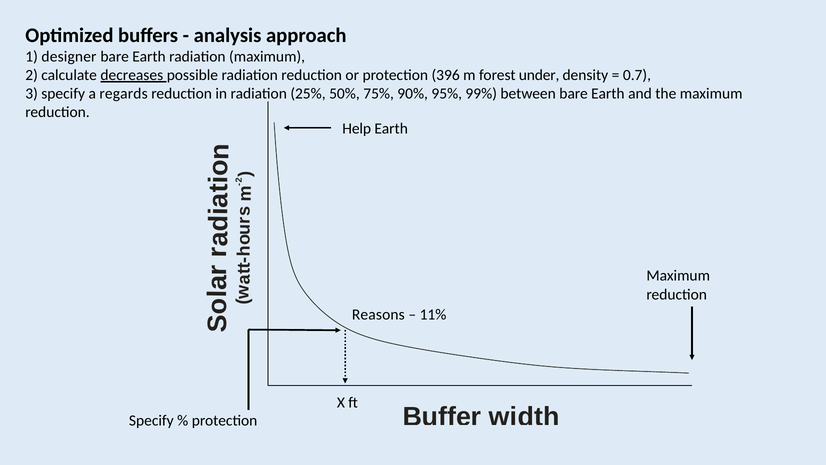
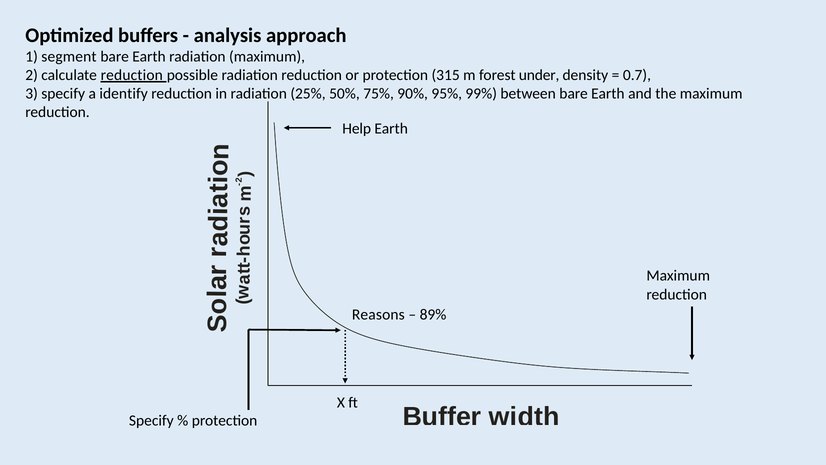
designer: designer -> segment (69, 57)
calculate decreases: decreases -> reduction (132, 75)
396: 396 -> 315 (446, 75)
regards: regards -> identify (124, 94)
11%: 11% -> 89% (433, 315)
